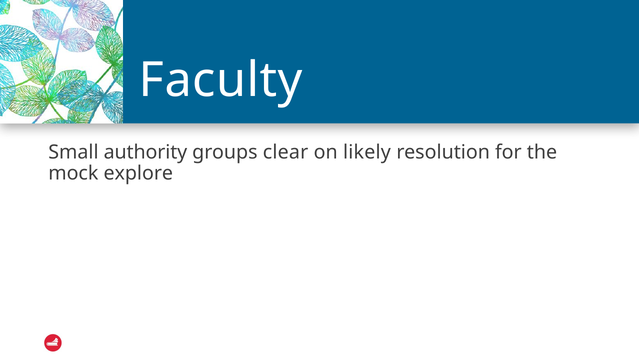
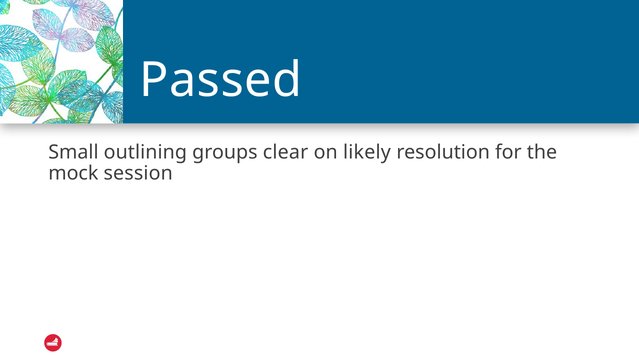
Faculty: Faculty -> Passed (221, 81)
authority: authority -> outlining (145, 152)
explore: explore -> session (138, 174)
